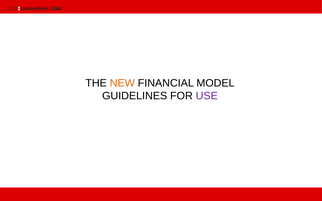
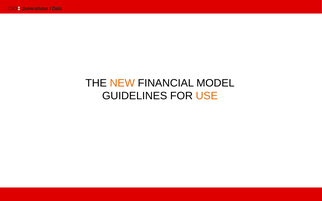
USE colour: purple -> orange (207, 96)
